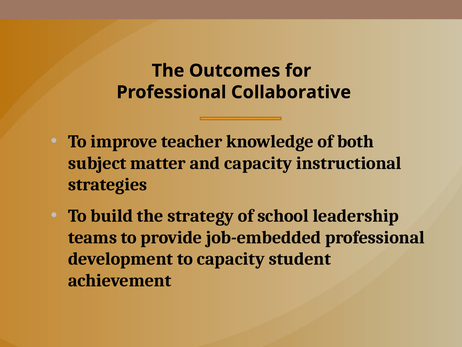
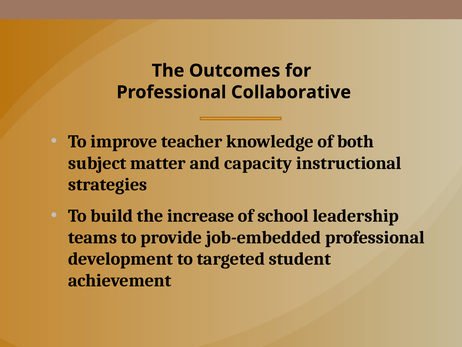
strategy: strategy -> increase (201, 216)
to capacity: capacity -> targeted (231, 259)
